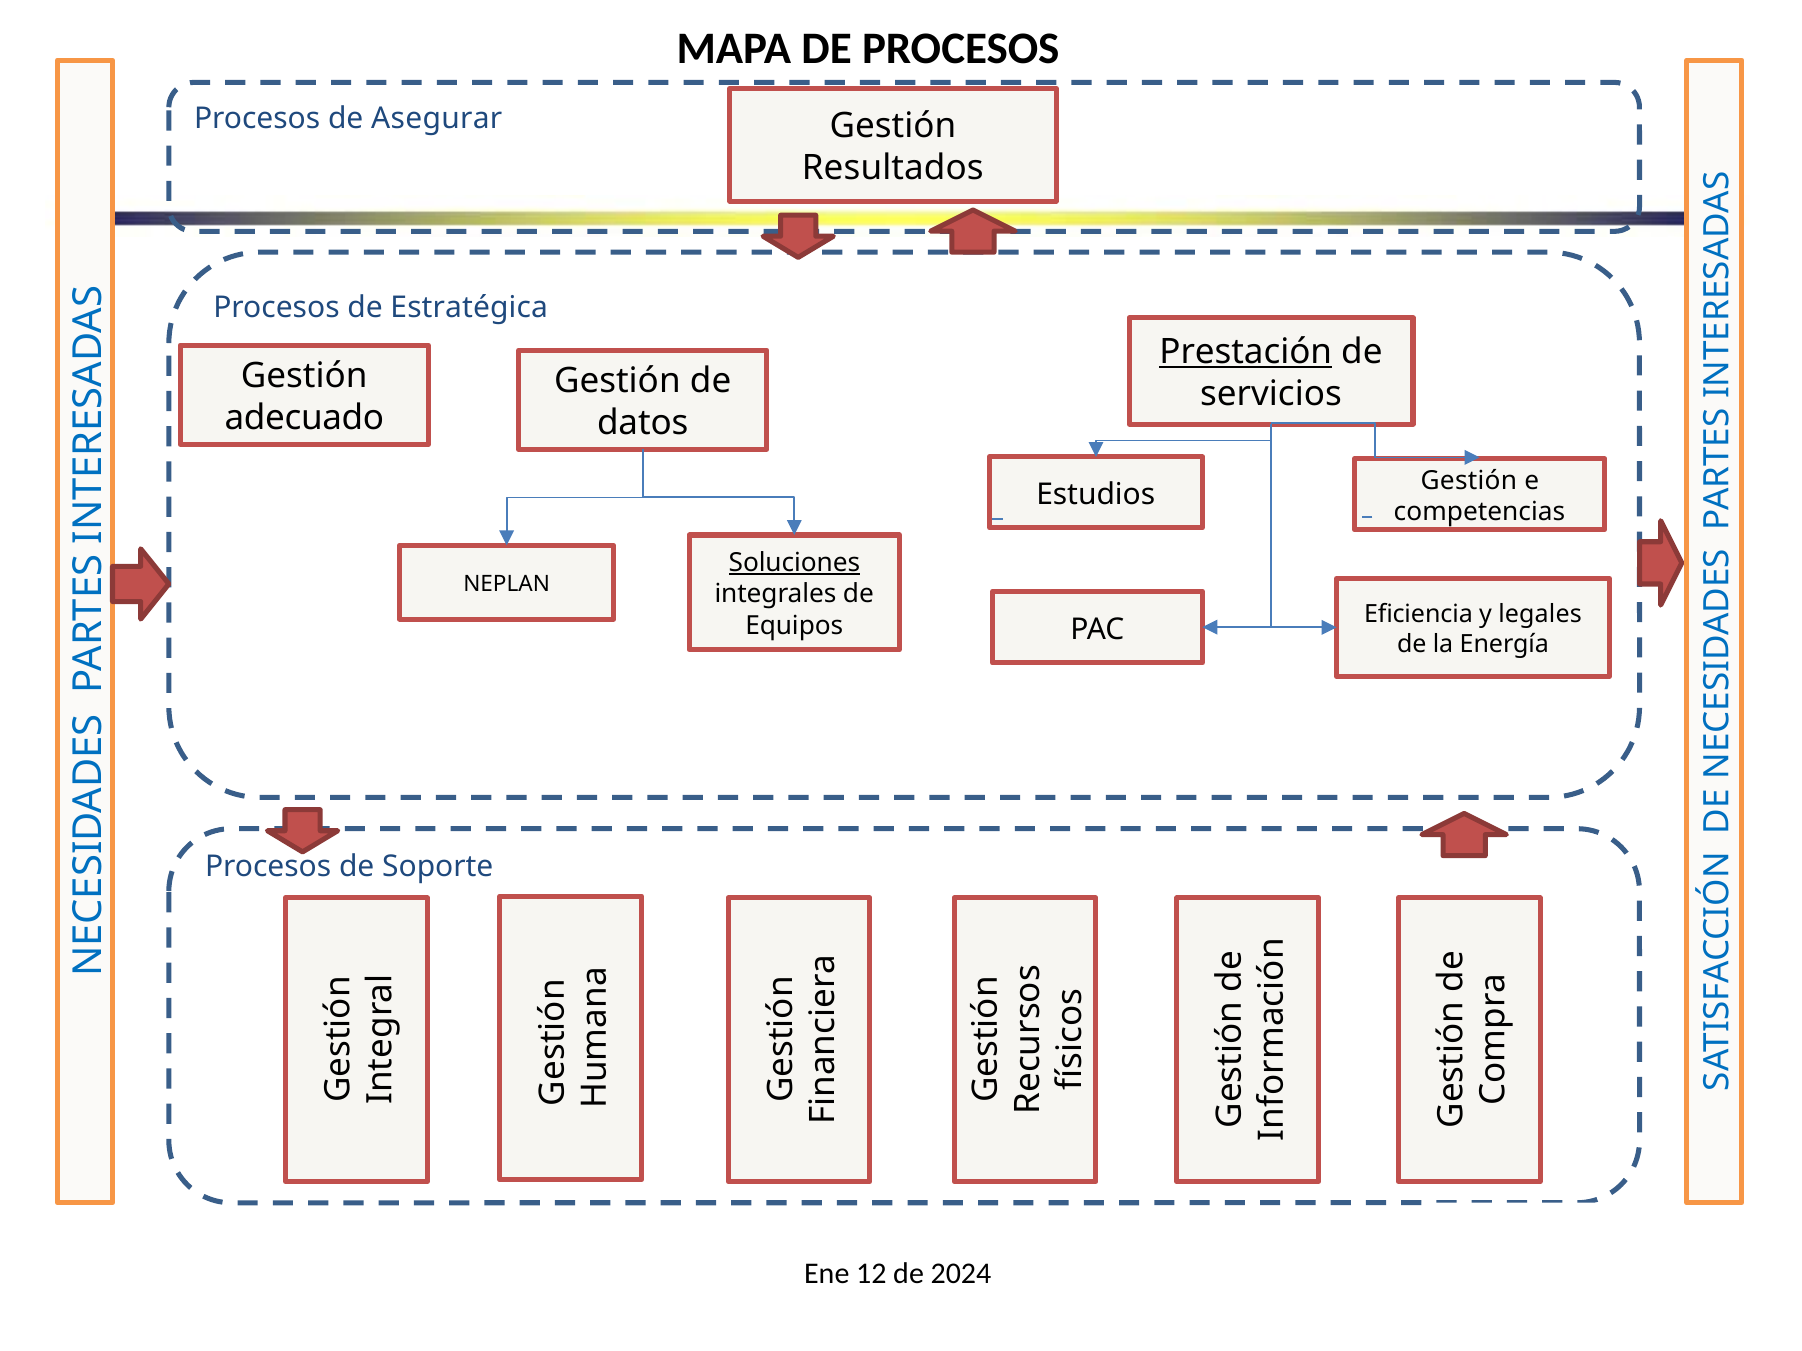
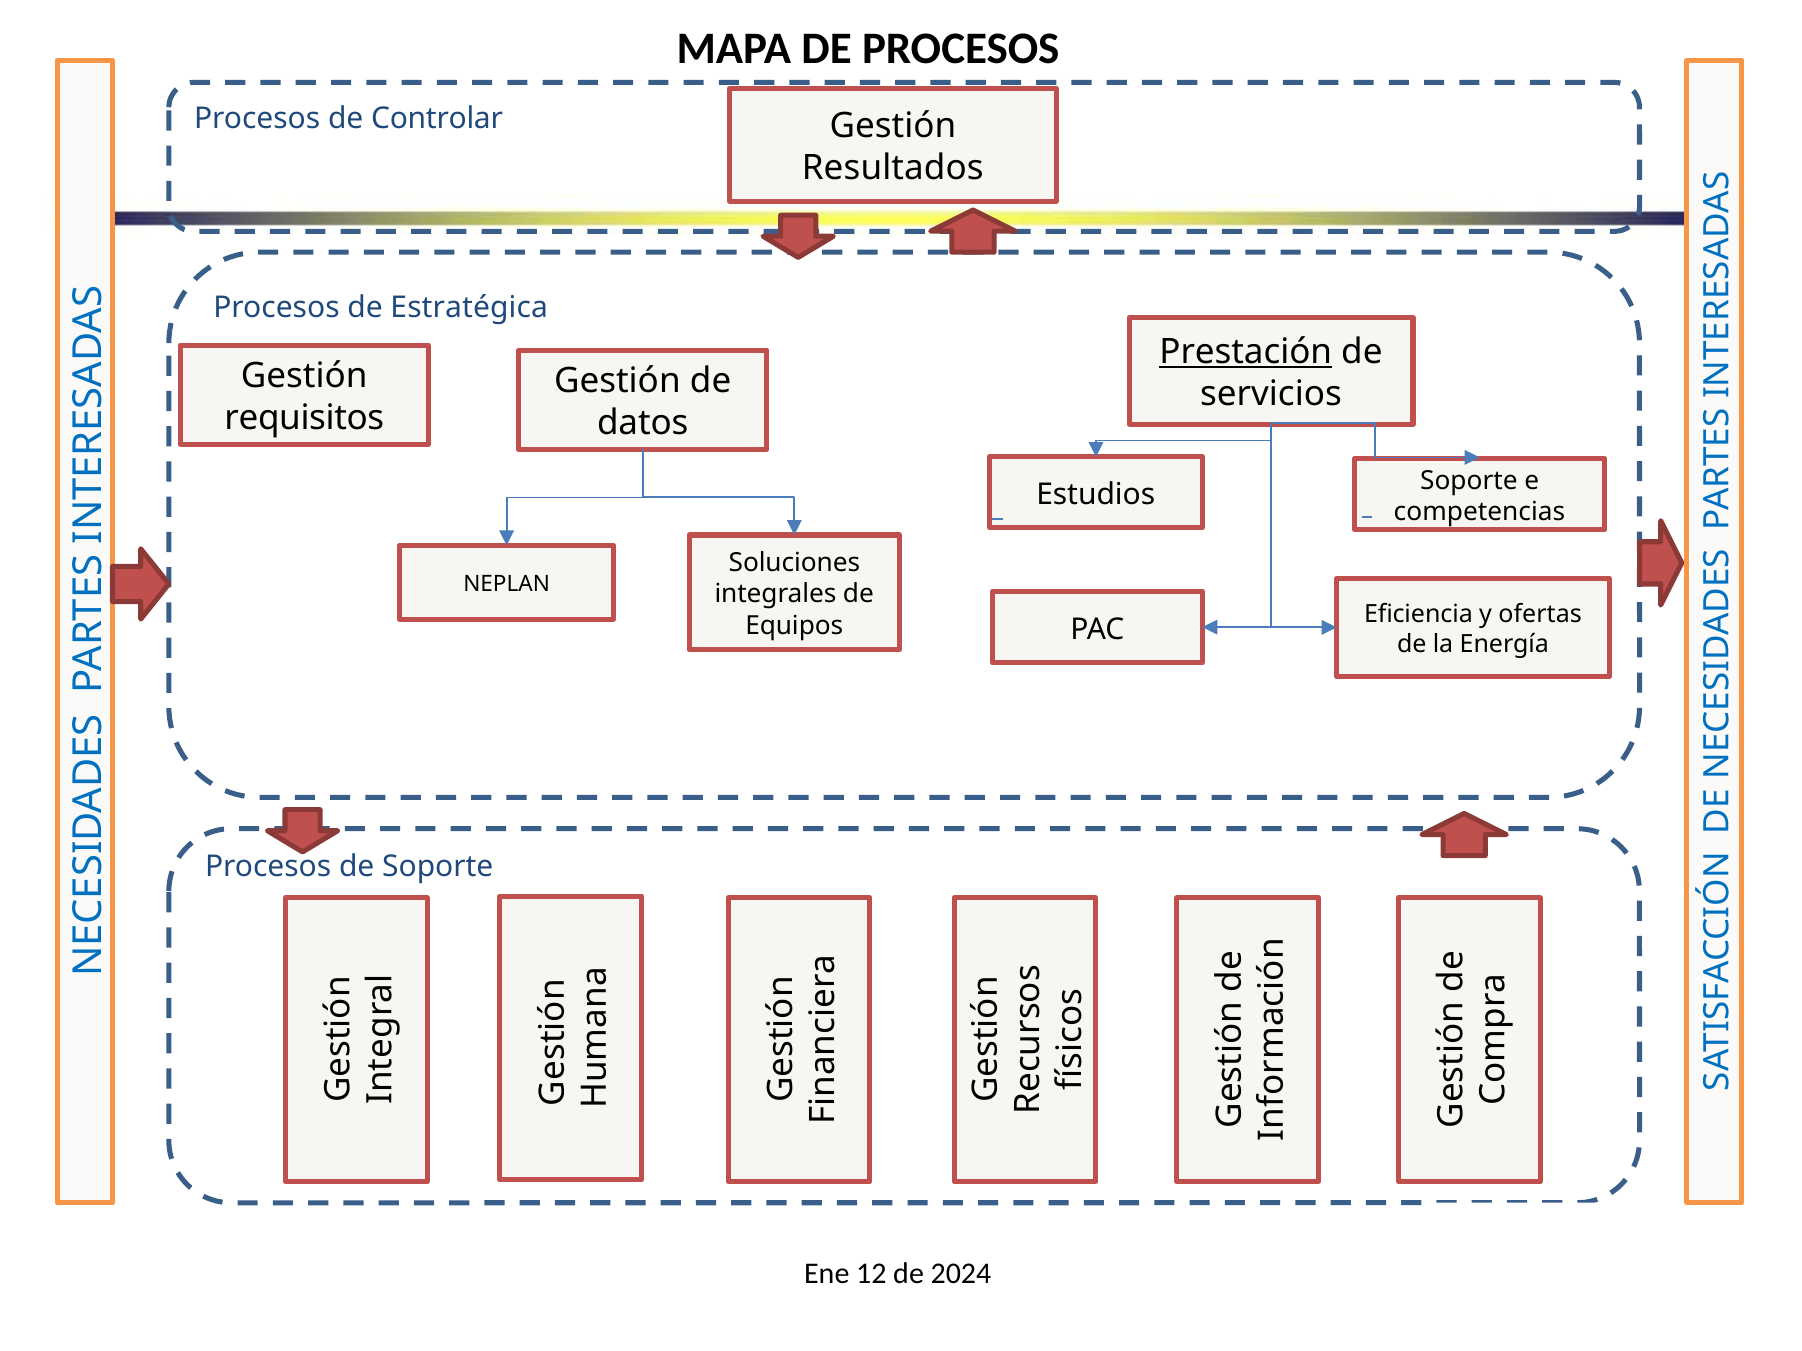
Asegurar: Asegurar -> Controlar (437, 119)
adecuado: adecuado -> requisitos (304, 418)
Gestión: Gestión -> Soporte (1469, 481)
Soluciones underline: present -> none (794, 563)
legales: legales -> ofertas (1540, 614)
